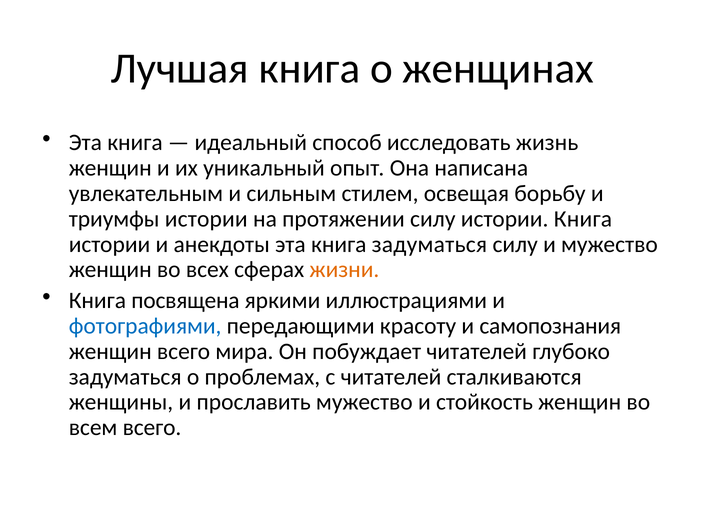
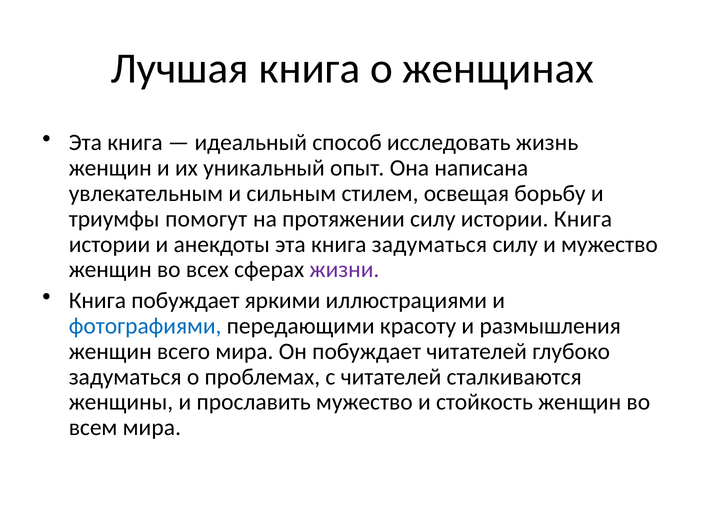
триумфы истории: истории -> помогут (206, 219)
жизни colour: orange -> purple (344, 269)
Книга посвящена: посвящена -> побуждает (185, 300)
самопознания: самопознания -> размышления (550, 326)
всем всего: всего -> мира (152, 427)
